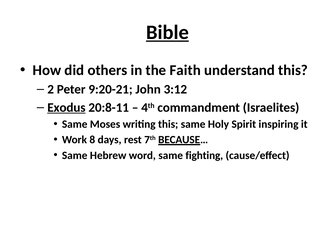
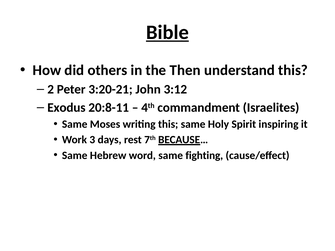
Faith: Faith -> Then (185, 70)
9:20-21: 9:20-21 -> 3:20-21 (110, 89)
Exodus underline: present -> none (66, 108)
8: 8 -> 3 (92, 140)
